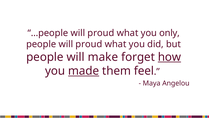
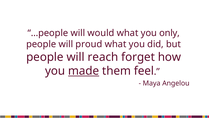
…people will proud: proud -> would (101, 33)
make: make -> reach (103, 57)
how underline: present -> none (169, 57)
